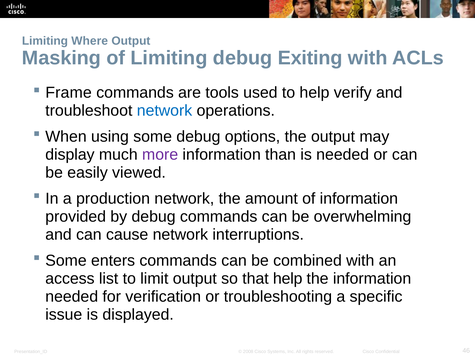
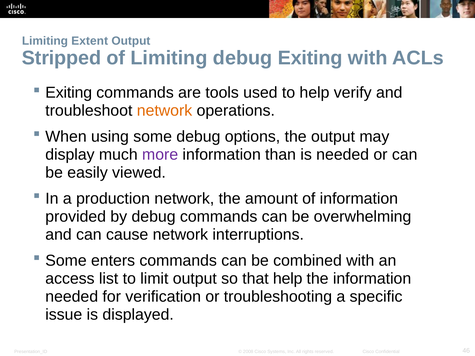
Where: Where -> Extent (90, 41)
Masking: Masking -> Stripped (62, 58)
Frame: Frame -> Exiting (69, 93)
network colour: blue -> orange (165, 111)
